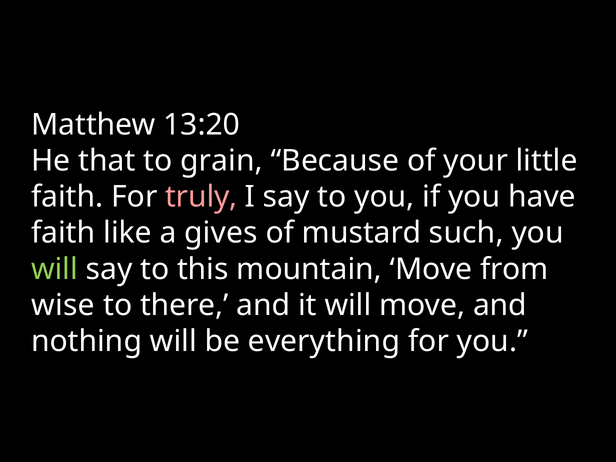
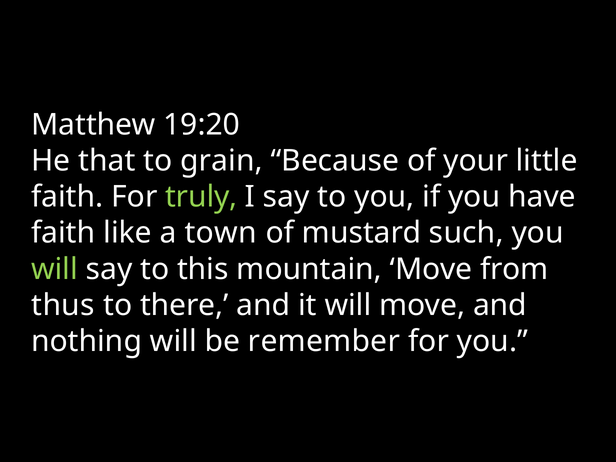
13:20: 13:20 -> 19:20 (202, 125)
truly colour: pink -> light green (201, 197)
gives: gives -> town (221, 233)
wise: wise -> thus (63, 305)
everything: everything -> remember (324, 341)
